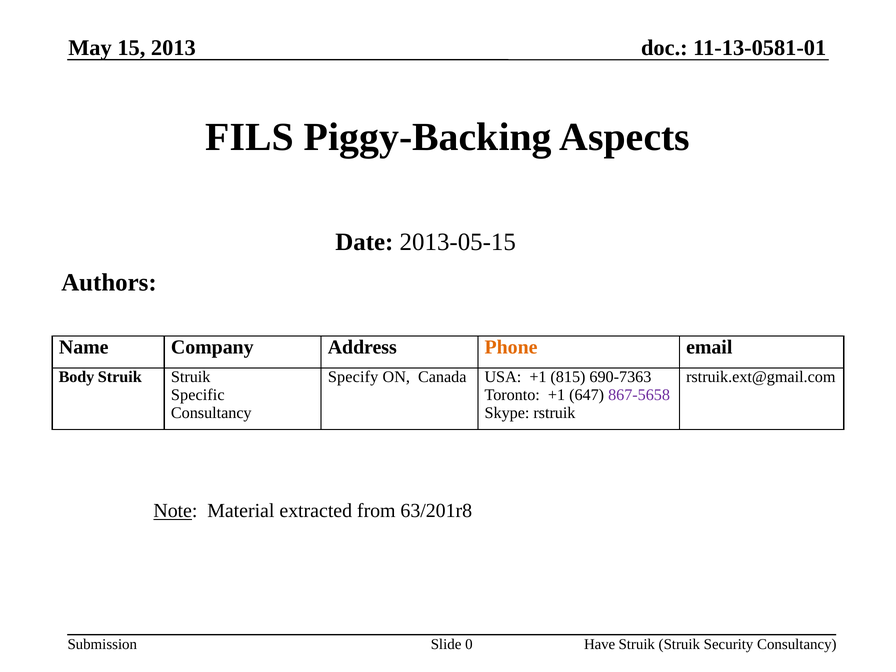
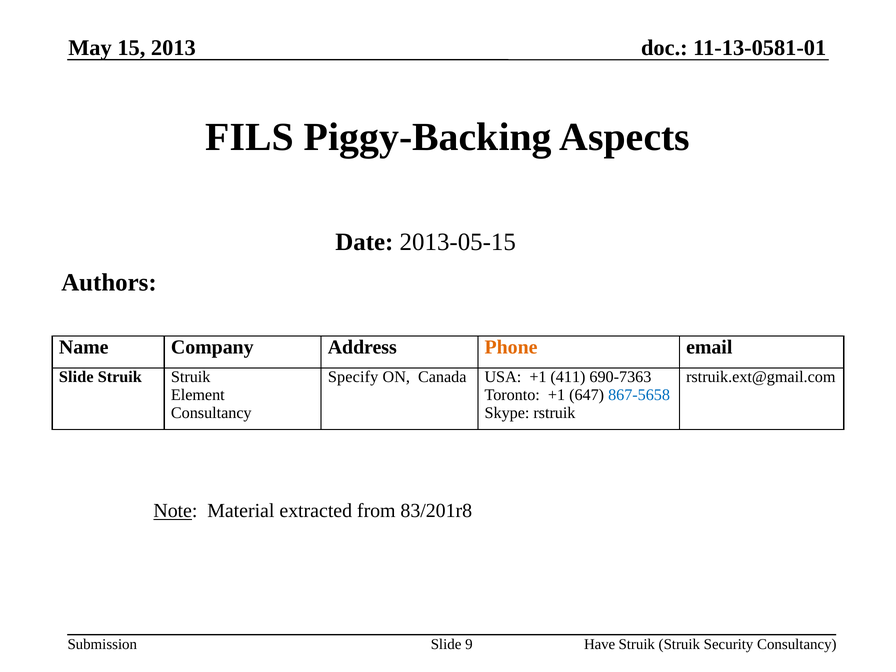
Body: Body -> Slide (76, 377)
815: 815 -> 411 (568, 377)
Specific: Specific -> Element (198, 395)
867-5658 colour: purple -> blue (639, 395)
63/201r8: 63/201r8 -> 83/201r8 (436, 511)
0: 0 -> 9 (469, 644)
